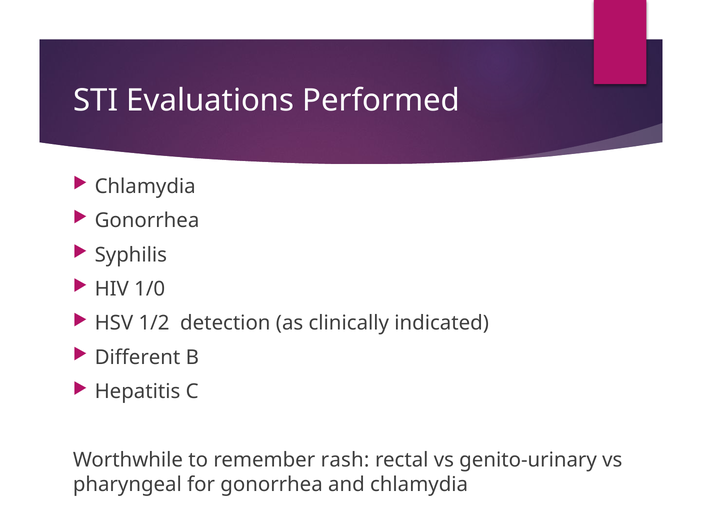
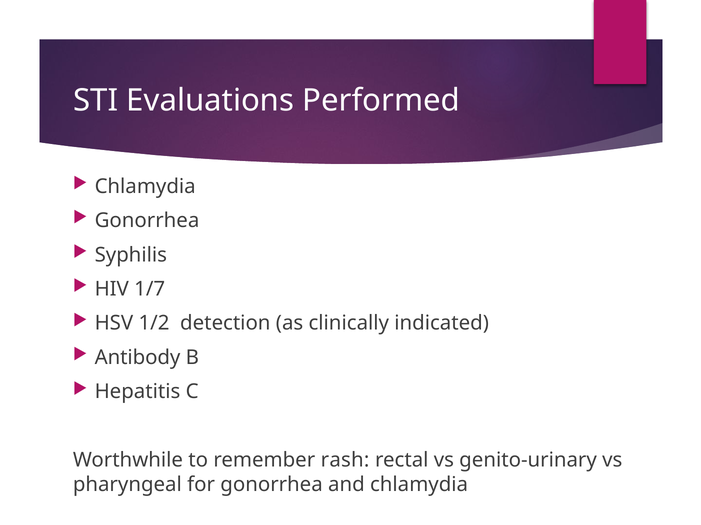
1/0: 1/0 -> 1/7 (150, 289)
Different: Different -> Antibody (138, 358)
